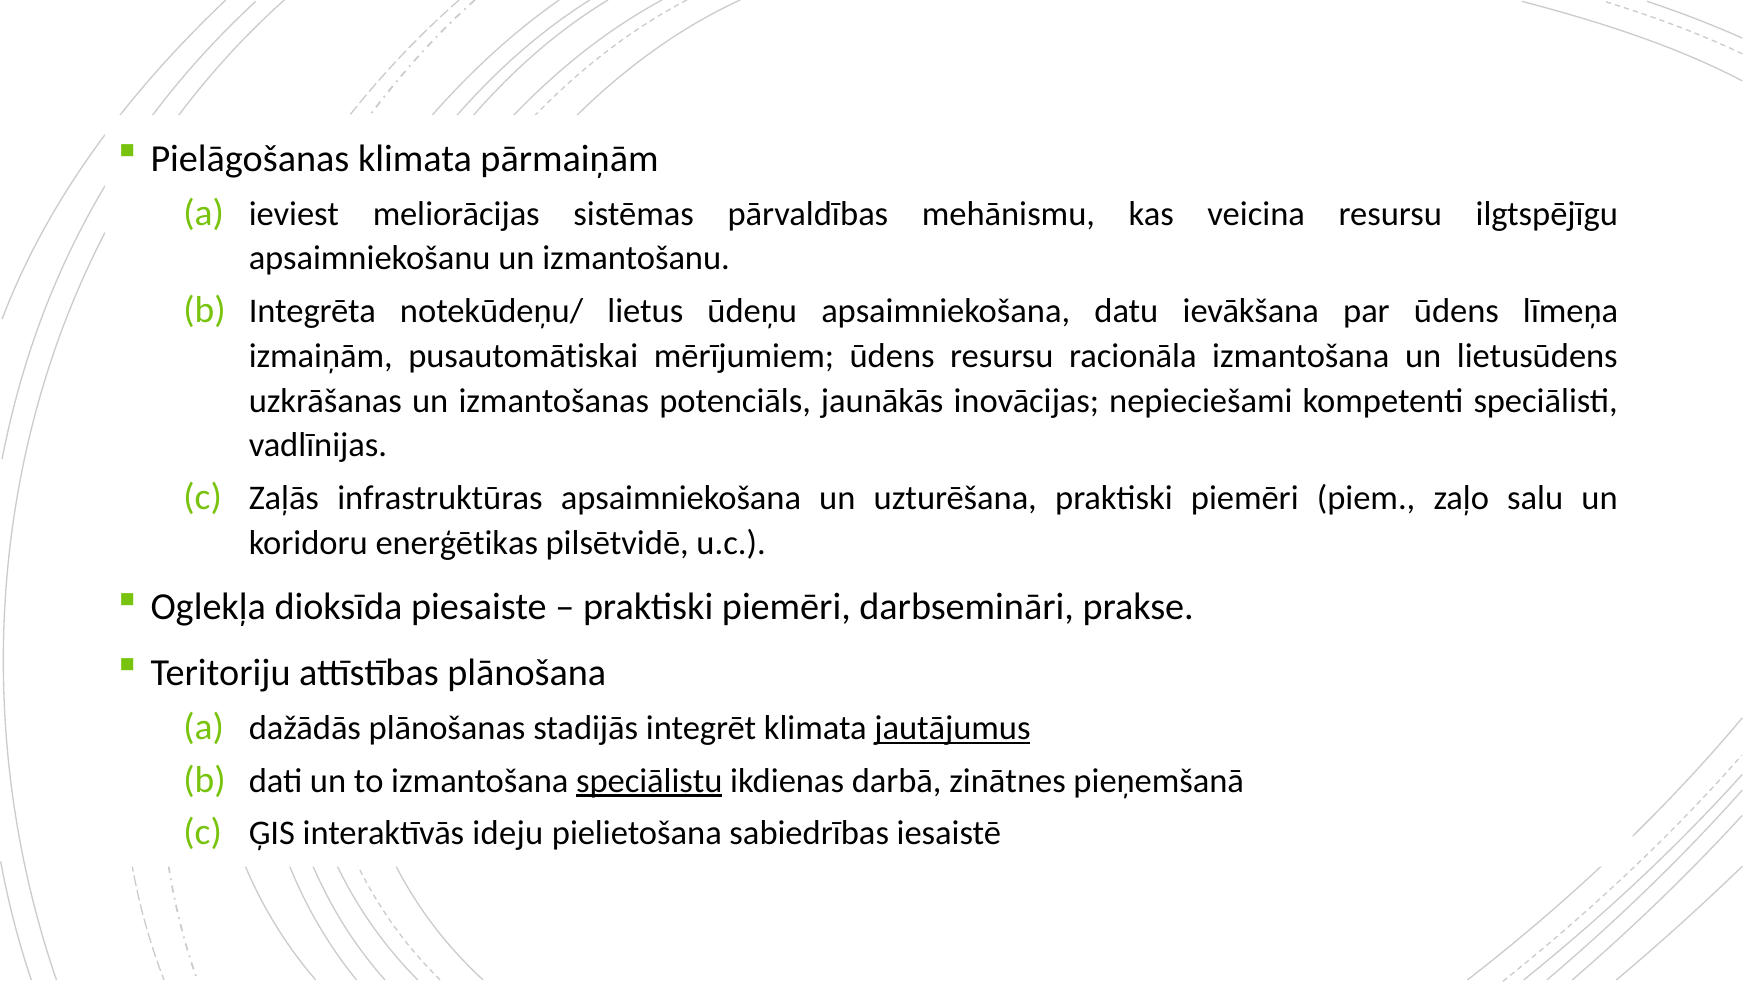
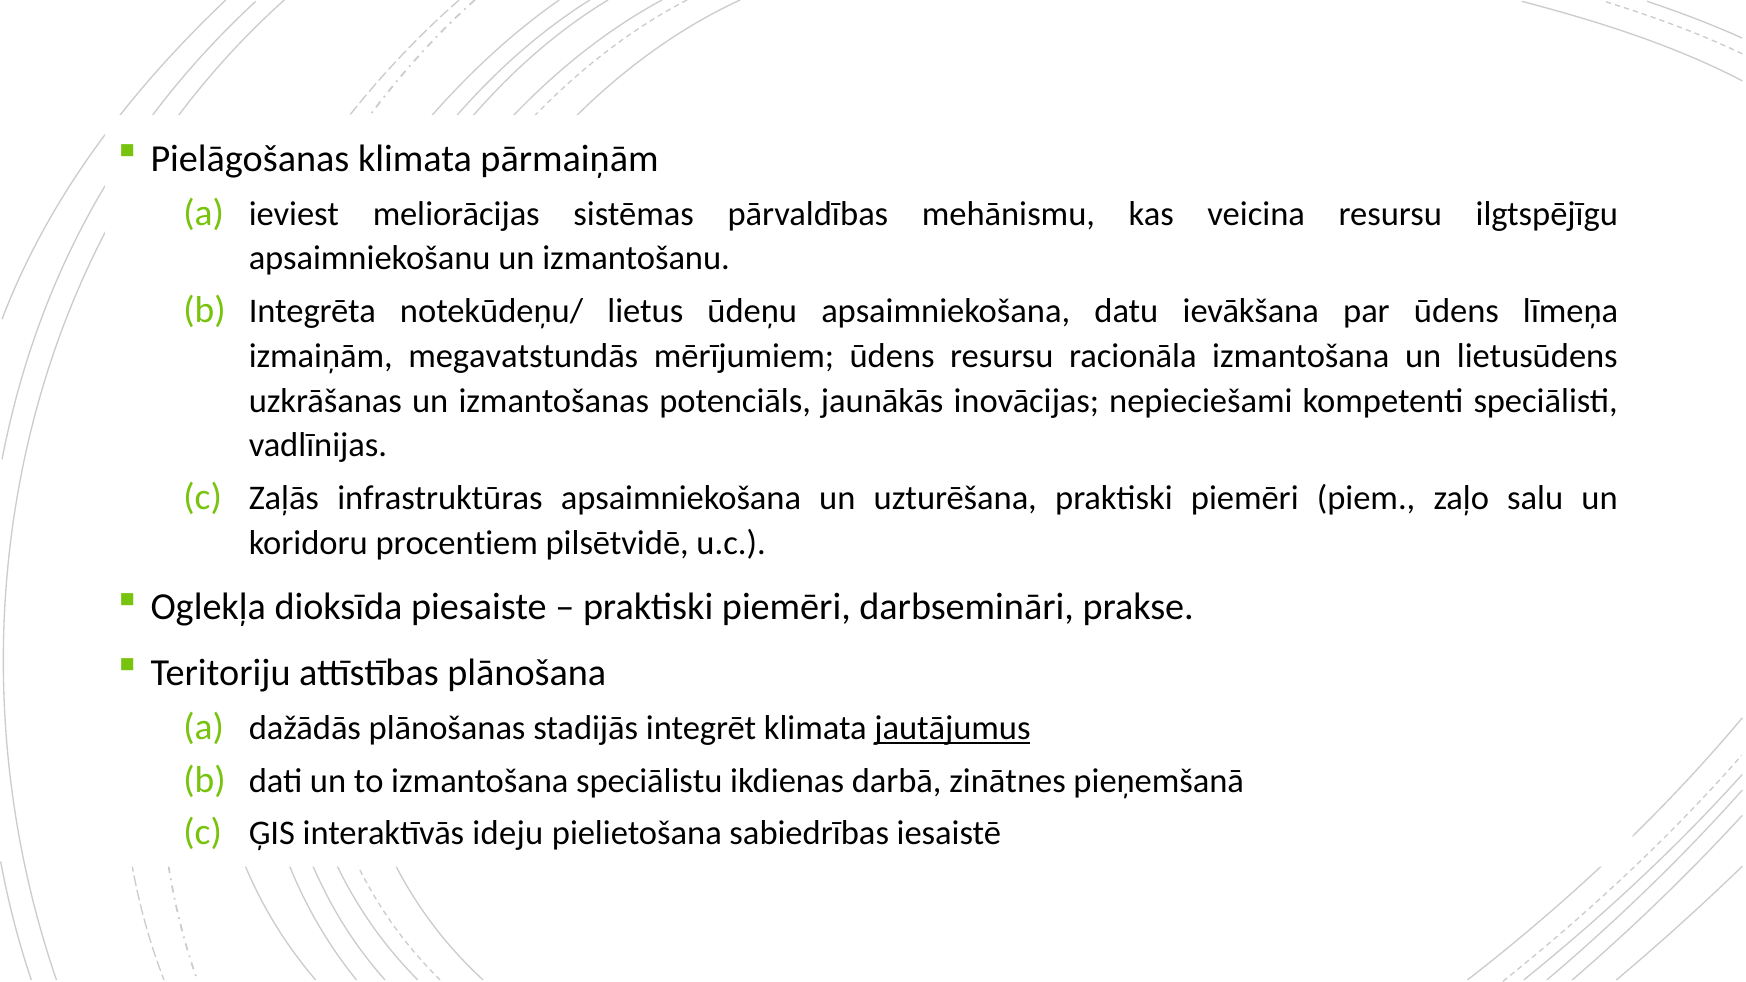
pusautomātiskai: pusautomātiskai -> megavatstundās (523, 356)
enerģētikas: enerģētikas -> procentiem (457, 543)
speciālistu underline: present -> none (649, 781)
